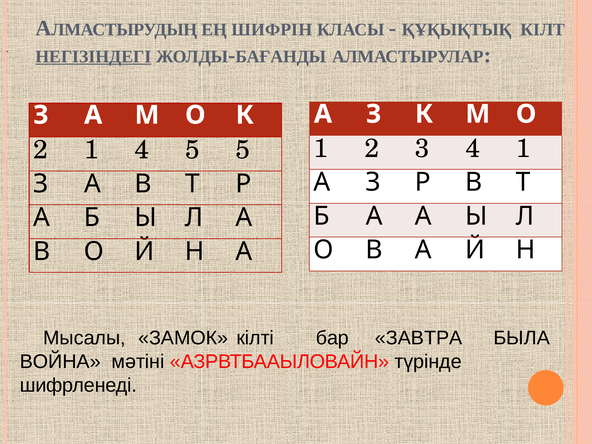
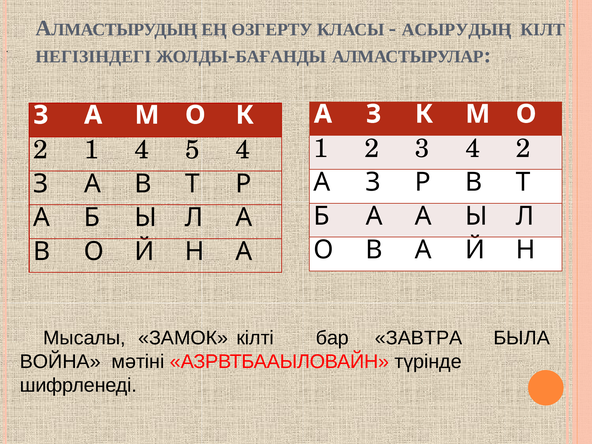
ШИФРІН: ШИФРІН -> ӨЗГЕРТУ (272, 30)
ҚҰҚЫҚТЫҚ: ҚҰҚЫҚТЫҚ -> АСЫРУДЫҢ (457, 30)
НЕГІЗІНДЕГІ underline: present -> none (93, 57)
4 1: 1 -> 2 (523, 148)
5 5: 5 -> 4 (243, 150)
